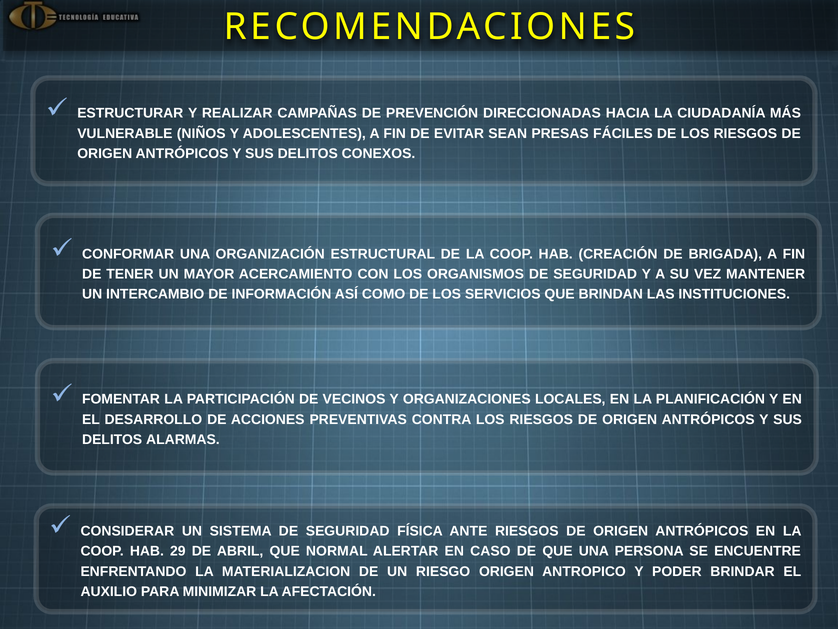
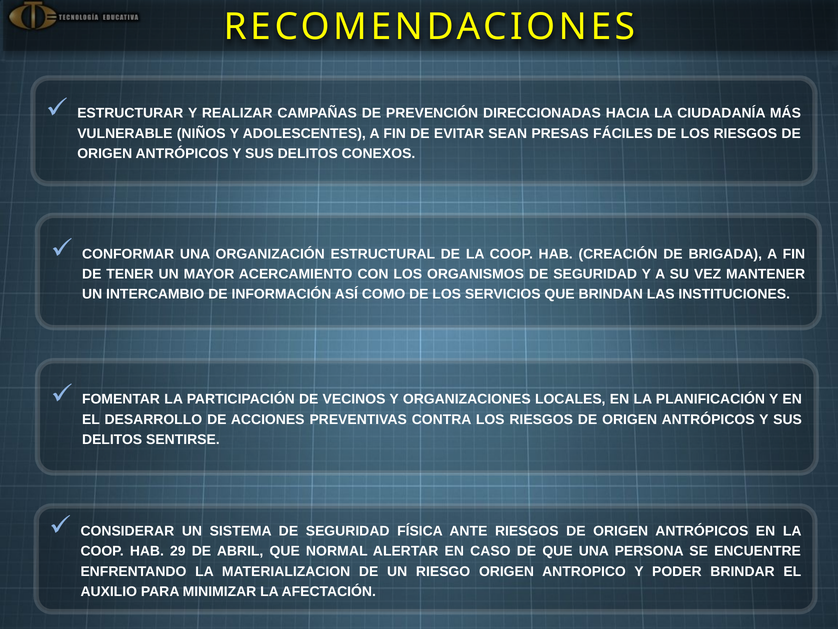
ALARMAS: ALARMAS -> SENTIRSE (183, 439)
